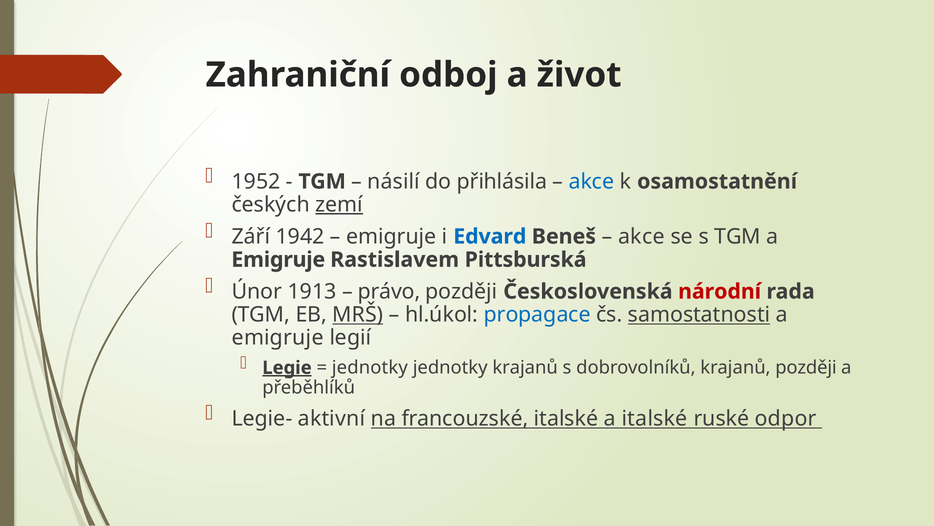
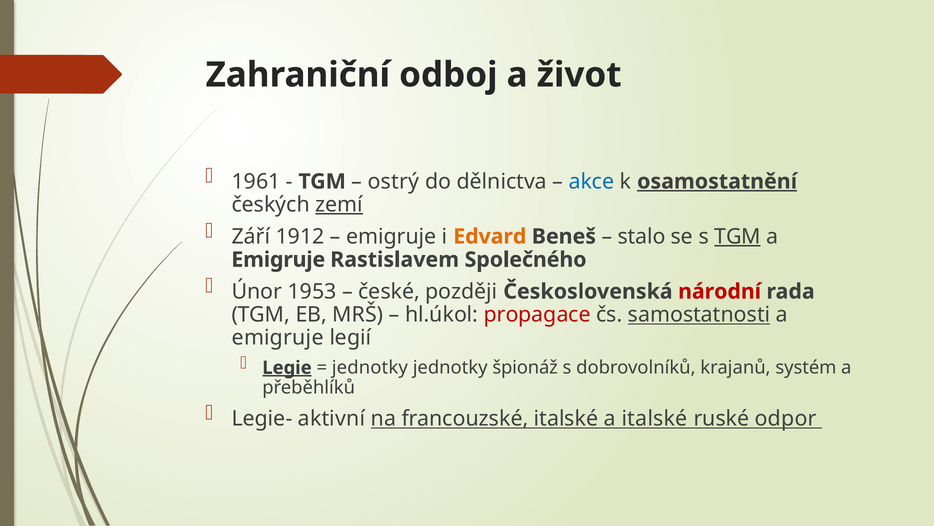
1952: 1952 -> 1961 (256, 181)
násilí: násilí -> ostrý (393, 181)
přihlásila: přihlásila -> dělnictva (502, 181)
osamostatnění underline: none -> present (717, 181)
1942: 1942 -> 1912 (300, 236)
Edvard colour: blue -> orange (490, 236)
akce: akce -> stalo (642, 236)
TGM underline: none -> present (738, 236)
Pittsburská: Pittsburská -> Společného (526, 259)
1913: 1913 -> 1953 (312, 291)
právo: právo -> české (389, 291)
MRŠ underline: present -> none (358, 314)
propagace colour: blue -> red (537, 314)
jednotky krajanů: krajanů -> špionáž (525, 367)
krajanů později: později -> systém (806, 367)
